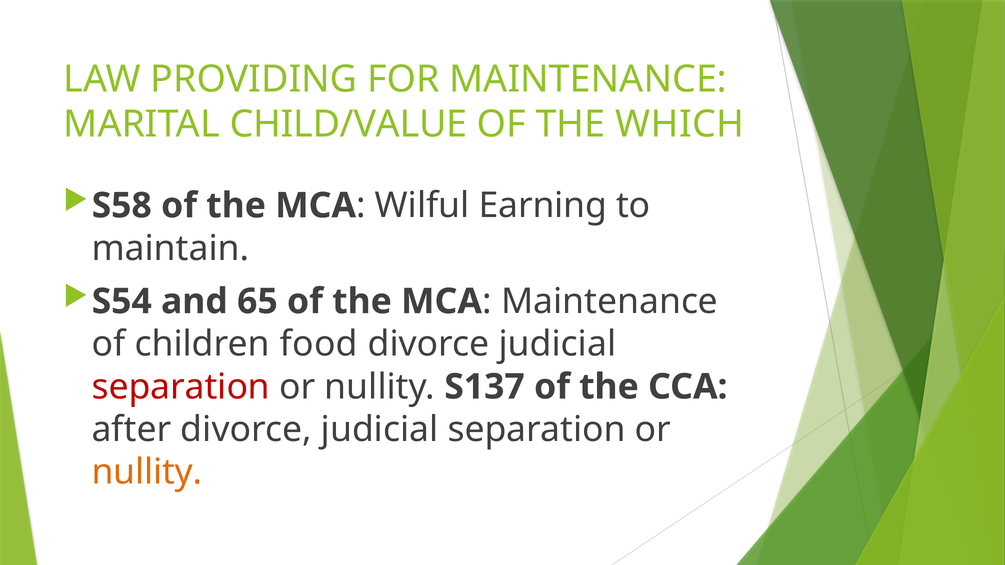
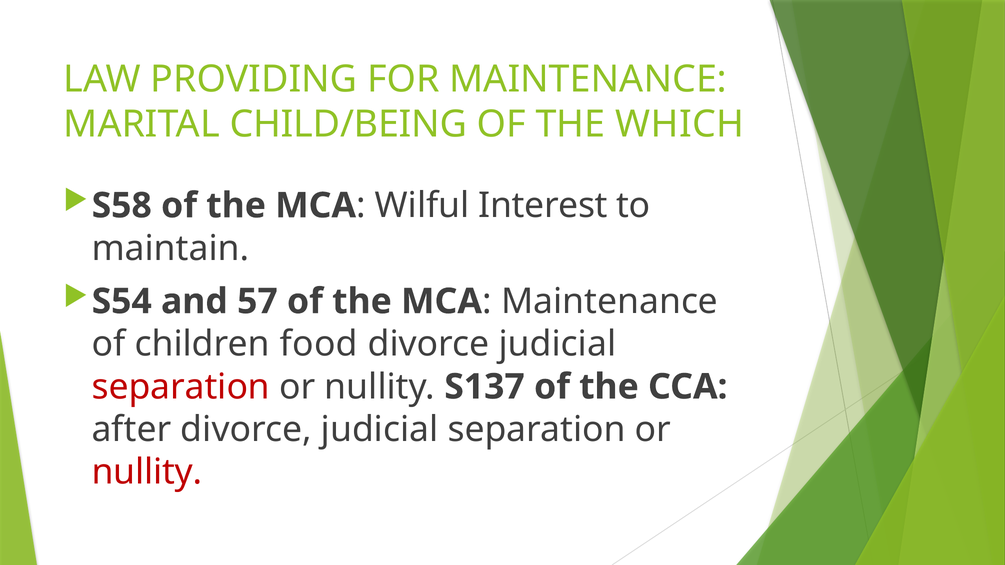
CHILD/VALUE: CHILD/VALUE -> CHILD/BEING (348, 124)
Earning: Earning -> Interest (543, 206)
65: 65 -> 57 (257, 302)
nullity colour: orange -> red (147, 472)
